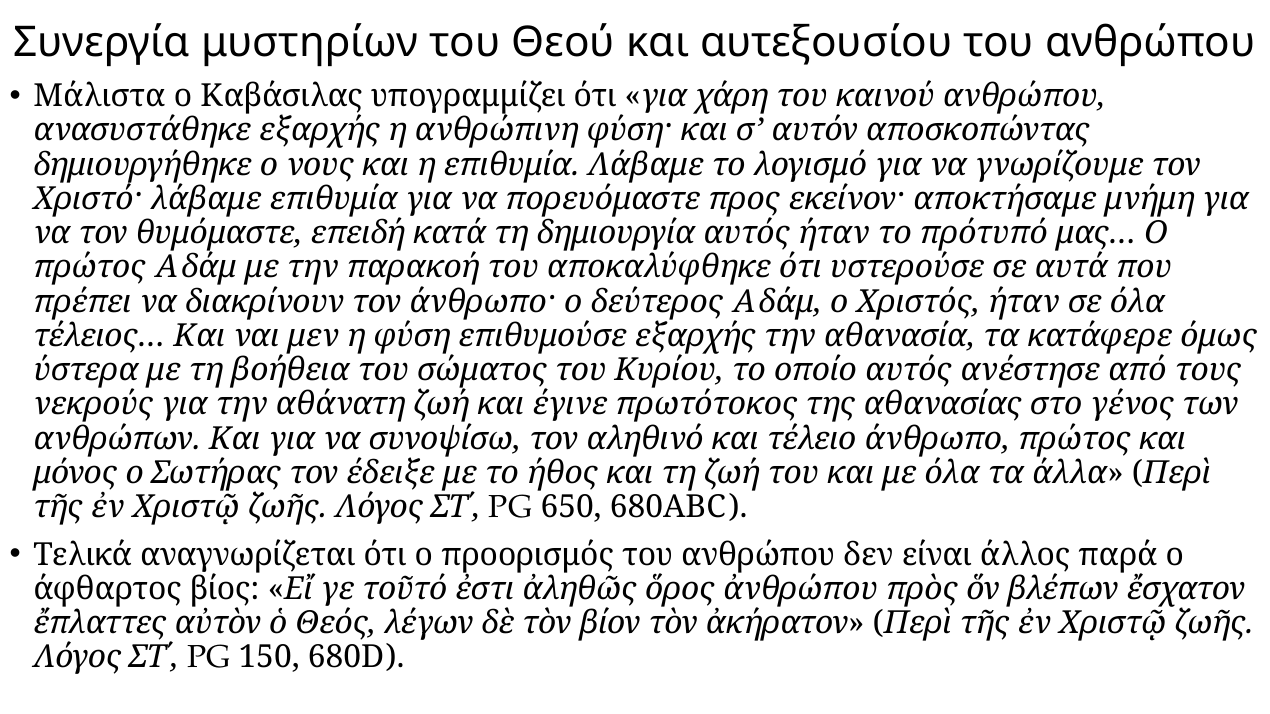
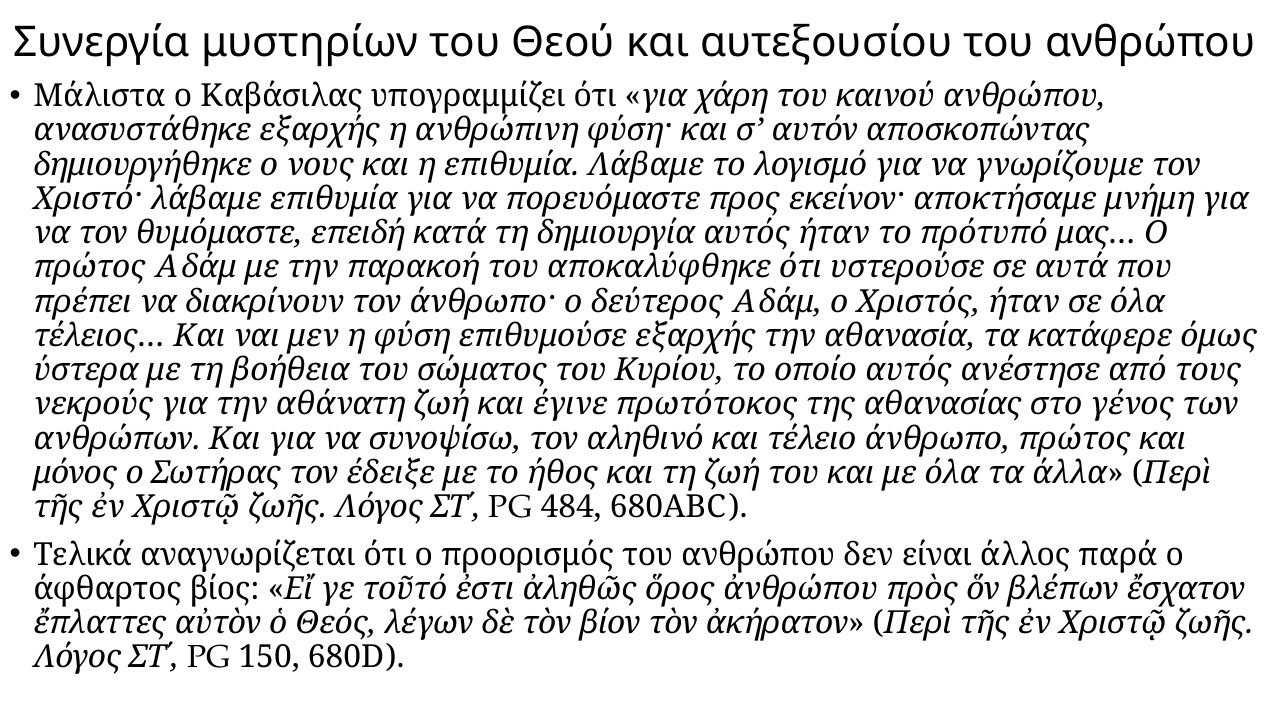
650: 650 -> 484 (571, 507)
